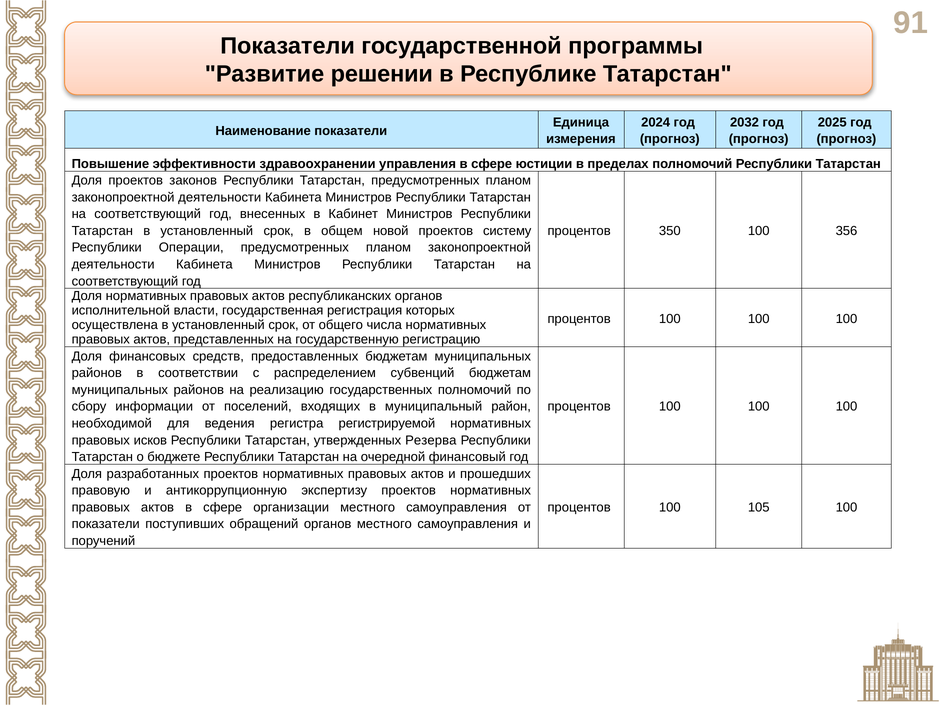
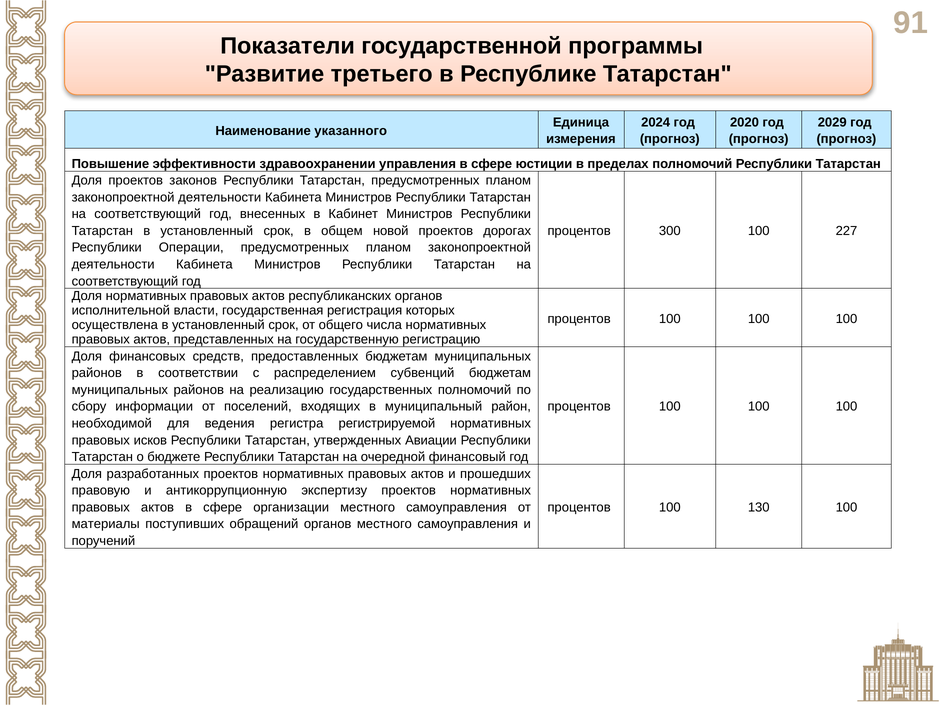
решении: решении -> третьего (382, 74)
2032: 2032 -> 2020 (744, 122)
2025: 2025 -> 2029 (832, 122)
Наименование показатели: показатели -> указанного (351, 131)
350: 350 -> 300 (670, 231)
356: 356 -> 227 (846, 231)
систему: систему -> дорогах (507, 231)
Резерва: Резерва -> Авиации (431, 440)
105: 105 -> 130 (759, 507)
показатели: показатели -> материалы (106, 524)
